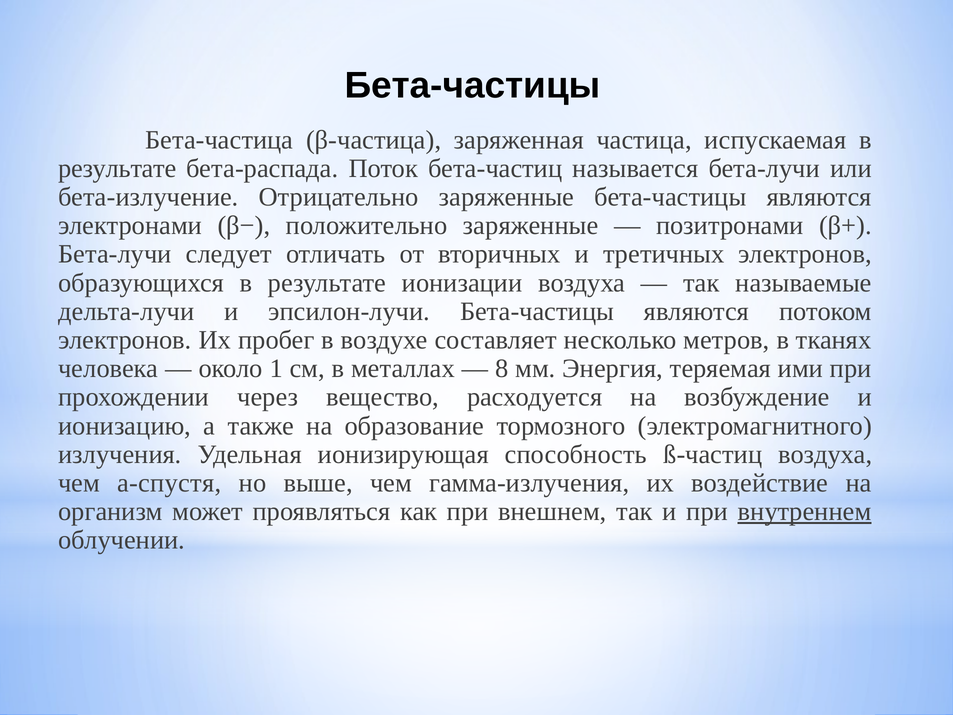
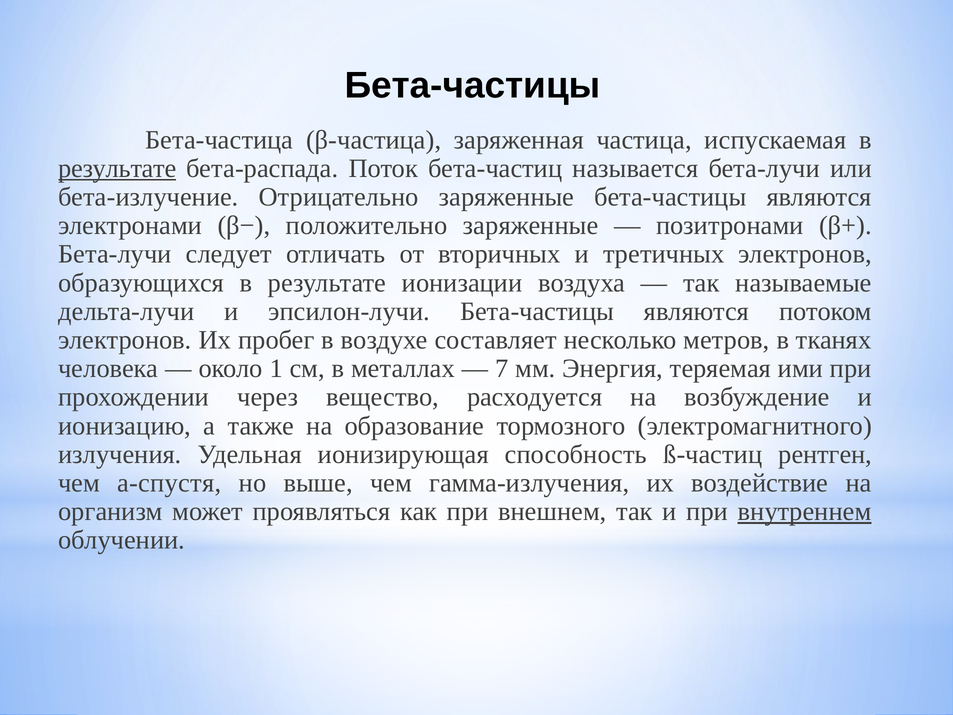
результате underline: none -> present (117, 168)
8: 8 -> 7 (502, 368)
ß-частиц воздуха: воздуха -> рентген (825, 454)
